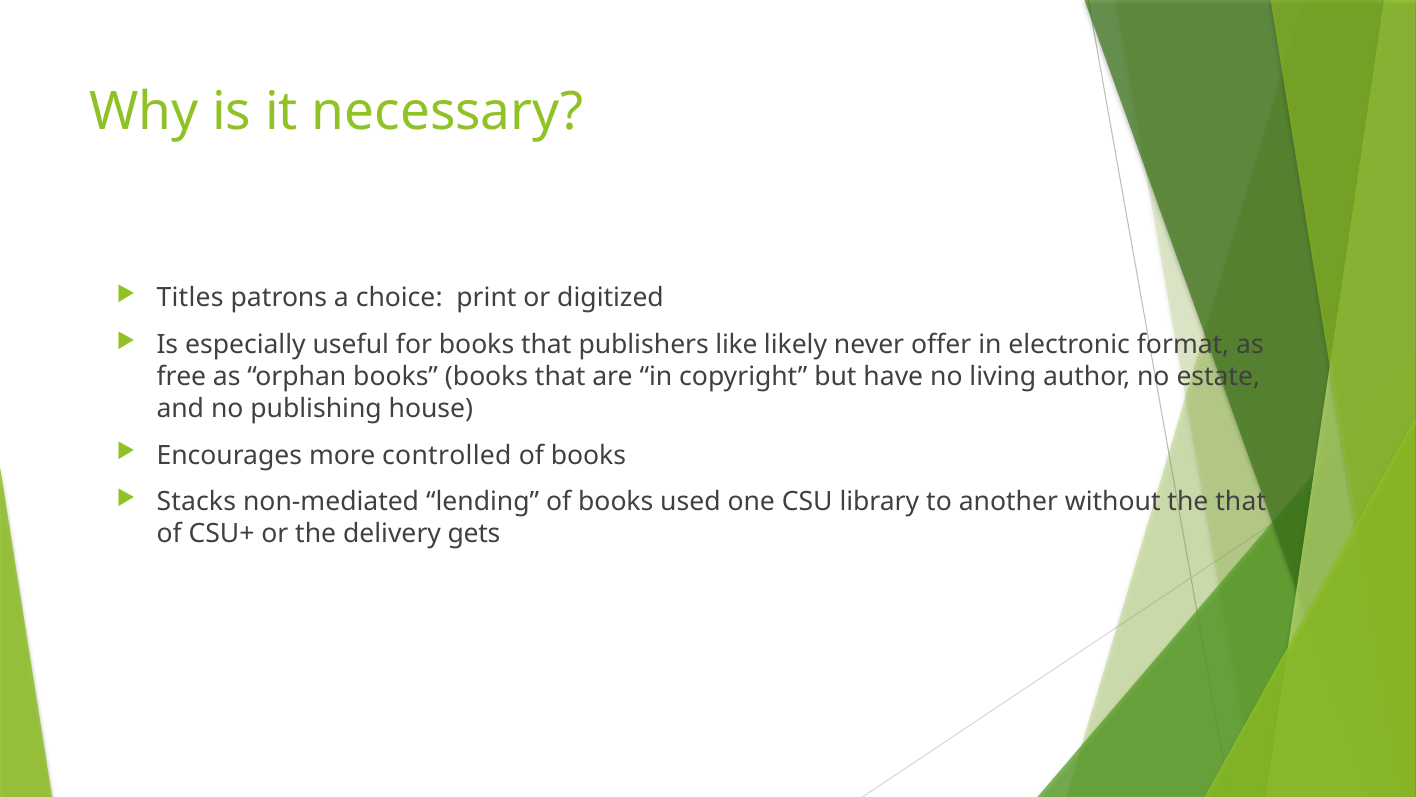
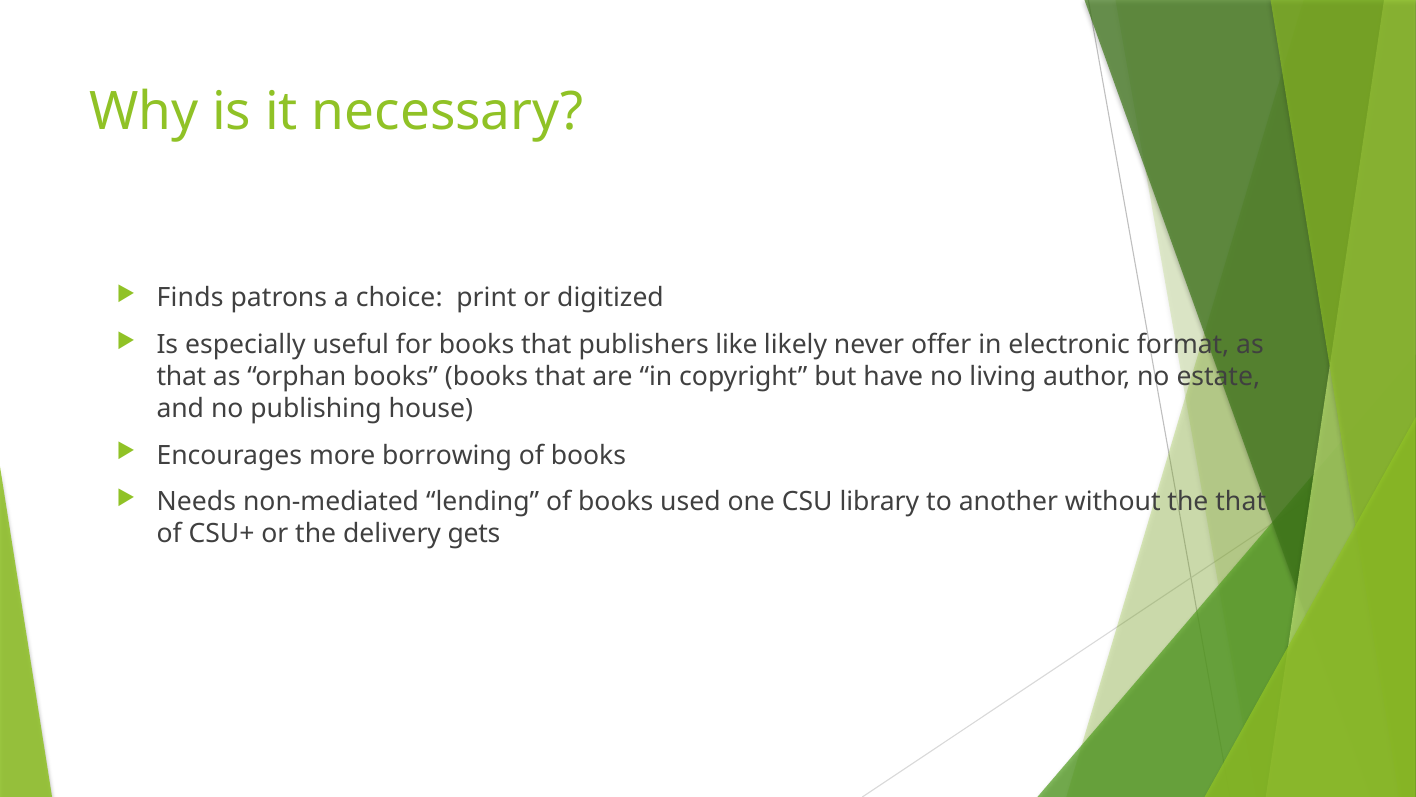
Titles: Titles -> Finds (190, 298)
free: free -> that (181, 376)
controlled: controlled -> borrowing (447, 455)
Stacks: Stacks -> Needs (196, 502)
